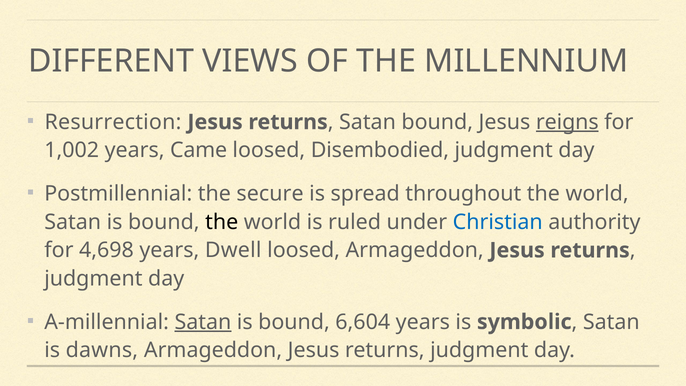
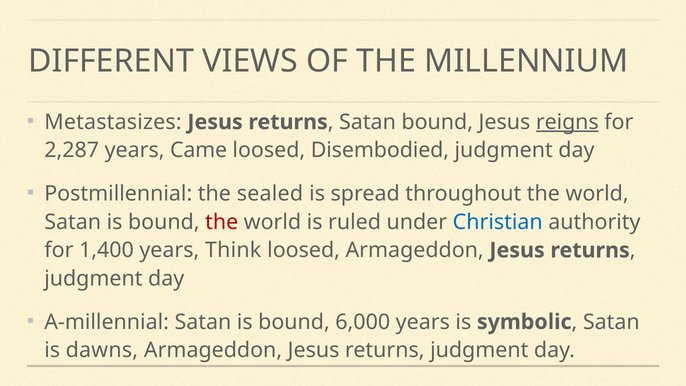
Resurrection: Resurrection -> Metastasizes (113, 122)
1,002: 1,002 -> 2,287 (72, 150)
secure: secure -> sealed (270, 194)
the colour: black -> red (222, 222)
4,698: 4,698 -> 1,400 (106, 250)
Dwell: Dwell -> Think (233, 250)
Satan underline: present -> none (203, 322)
6,604: 6,604 -> 6,000 (363, 322)
